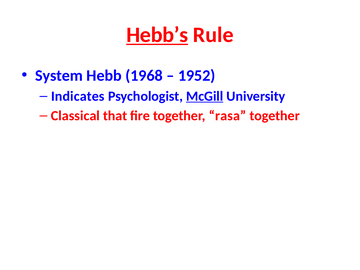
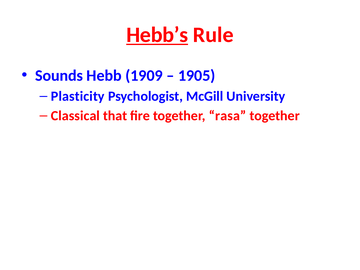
System: System -> Sounds (59, 76)
1968: 1968 -> 1909 (144, 76)
1952: 1952 -> 1905 (197, 76)
Indicates: Indicates -> Plasticity (78, 96)
McGill underline: present -> none (205, 96)
